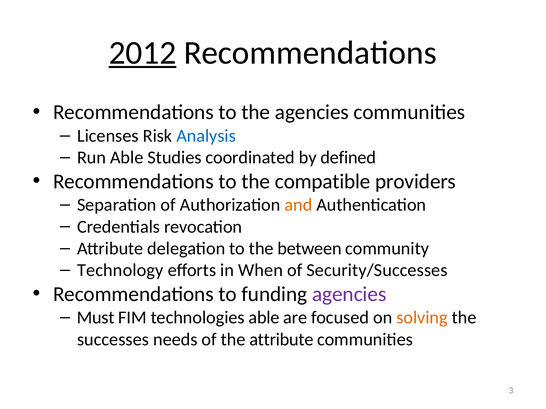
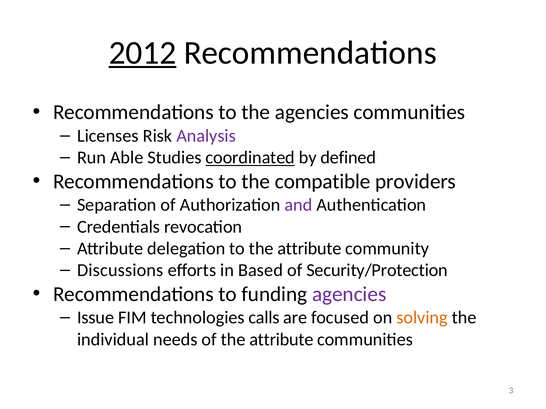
Analysis colour: blue -> purple (206, 136)
coordinated underline: none -> present (250, 158)
and colour: orange -> purple (298, 205)
to the between: between -> attribute (309, 249)
Technology: Technology -> Discussions (120, 271)
When: When -> Based (261, 271)
Security/Successes: Security/Successes -> Security/Protection (377, 271)
Must: Must -> Issue (96, 318)
technologies able: able -> calls (264, 318)
successes: successes -> individual (113, 340)
